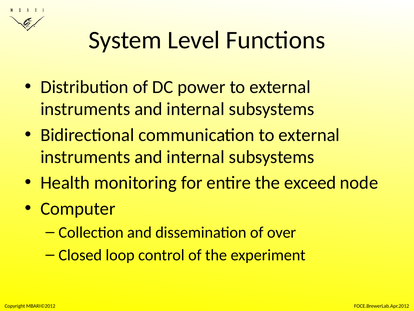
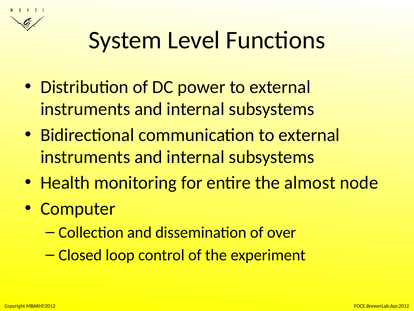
exceed: exceed -> almost (310, 183)
